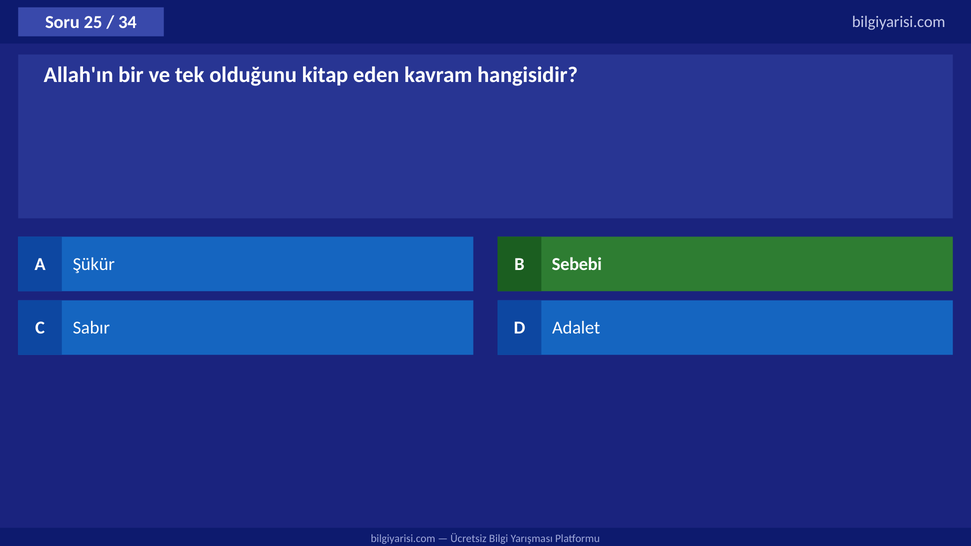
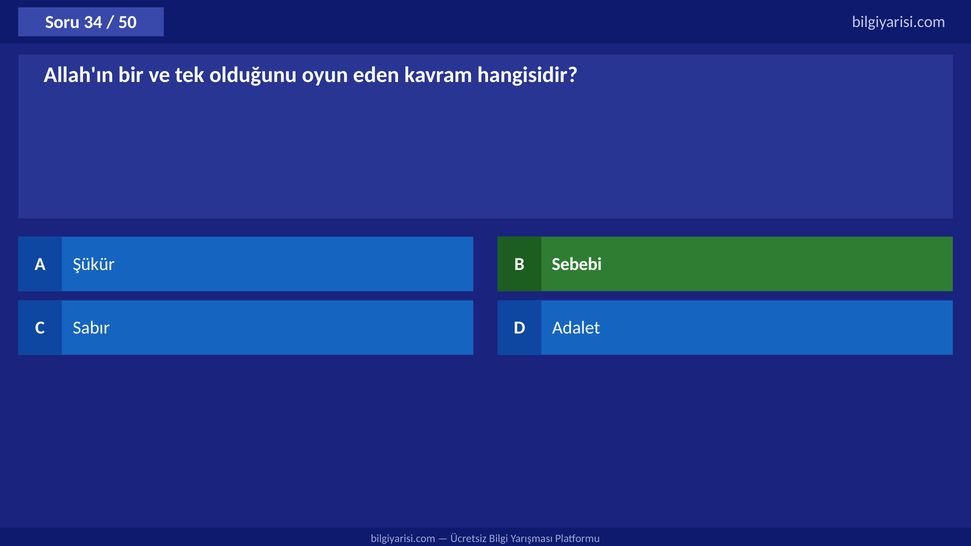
25: 25 -> 34 (93, 22)
34: 34 -> 50 (127, 22)
kitap: kitap -> oyun (325, 75)
